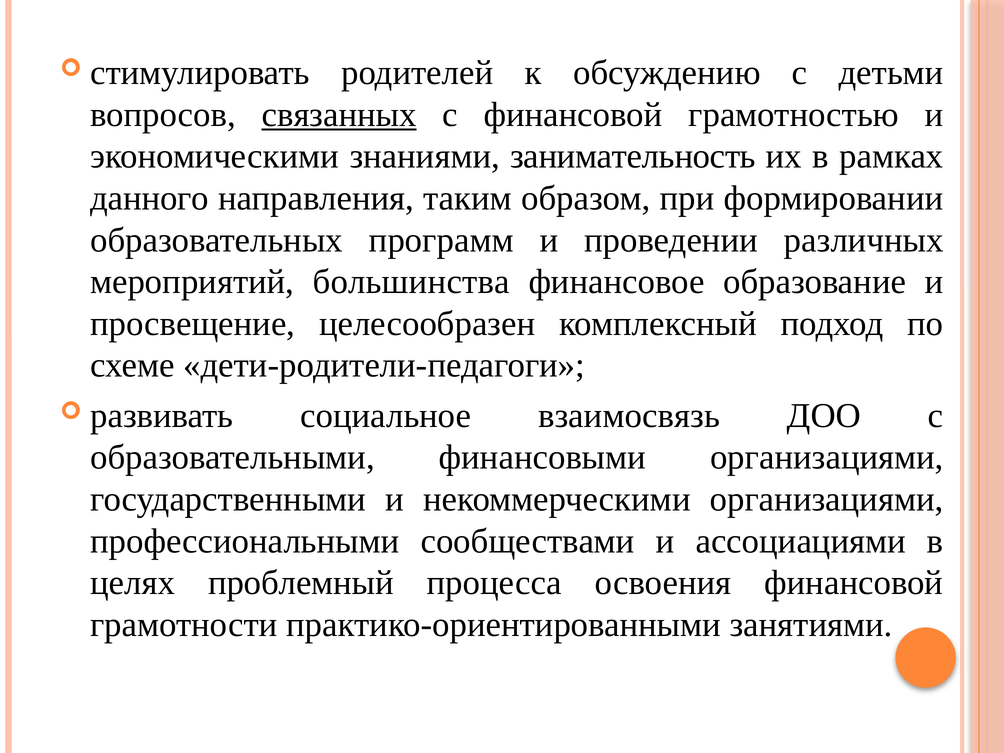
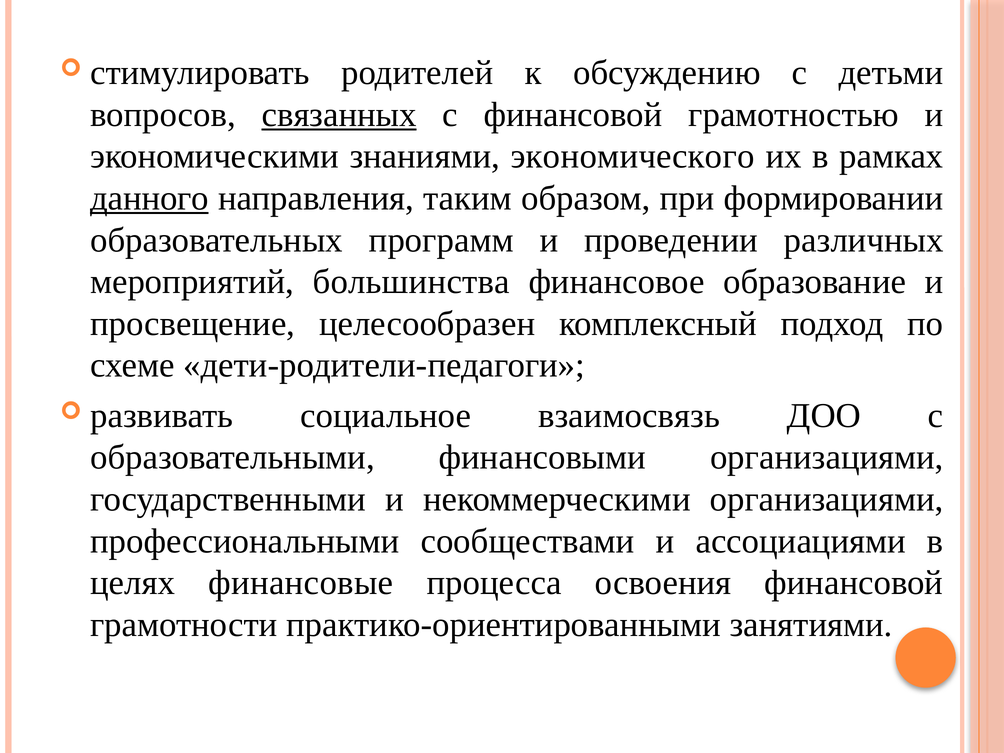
занимательность: занимательность -> экономического (633, 156)
данного underline: none -> present (150, 198)
проблемный: проблемный -> финансовые (301, 583)
